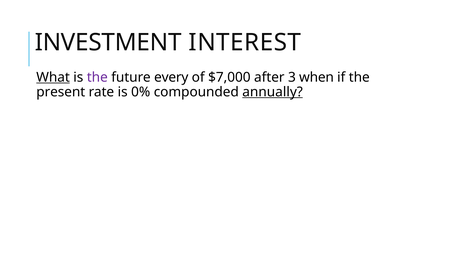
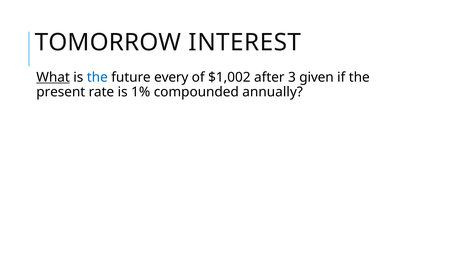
INVESTMENT: INVESTMENT -> TOMORROW (108, 43)
the colour: purple -> blue (97, 77)
$7,000: $7,000 -> $1,002 (229, 77)
when: when -> given (317, 77)
0%: 0% -> 1% (141, 92)
annually underline: present -> none (273, 92)
